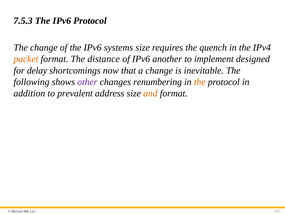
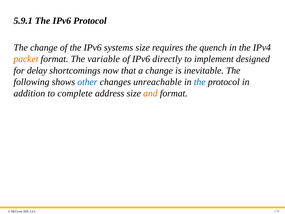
7.5.3: 7.5.3 -> 5.9.1 (23, 21)
distance: distance -> variable (104, 59)
another: another -> directly (167, 59)
other colour: purple -> blue (87, 82)
renumbering: renumbering -> unreachable (158, 82)
the colour: orange -> blue (200, 82)
prevalent: prevalent -> complete (75, 93)
